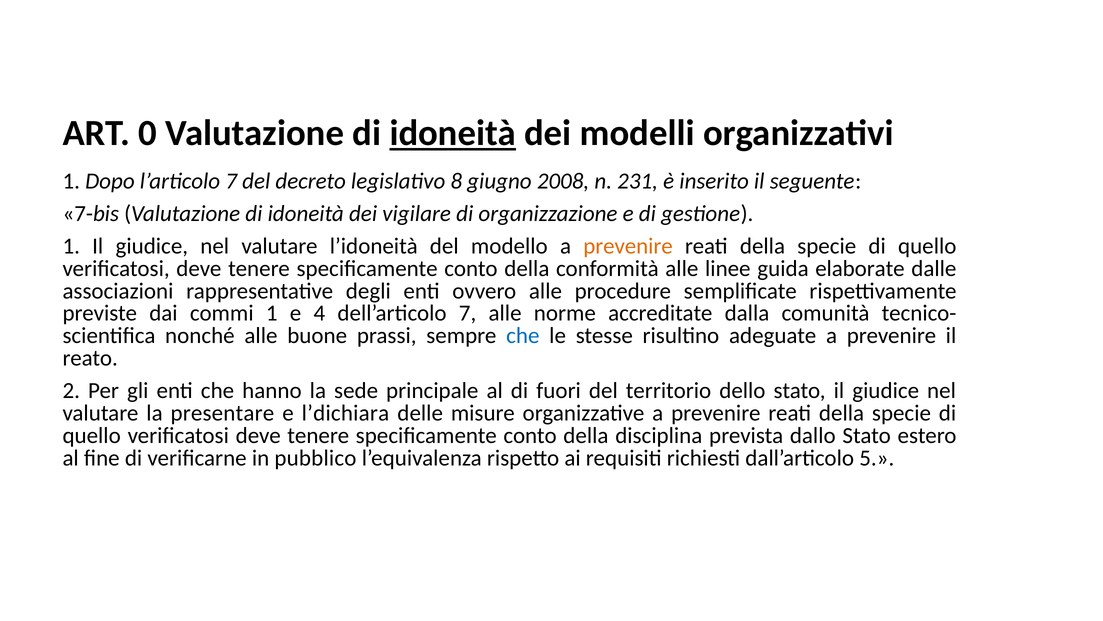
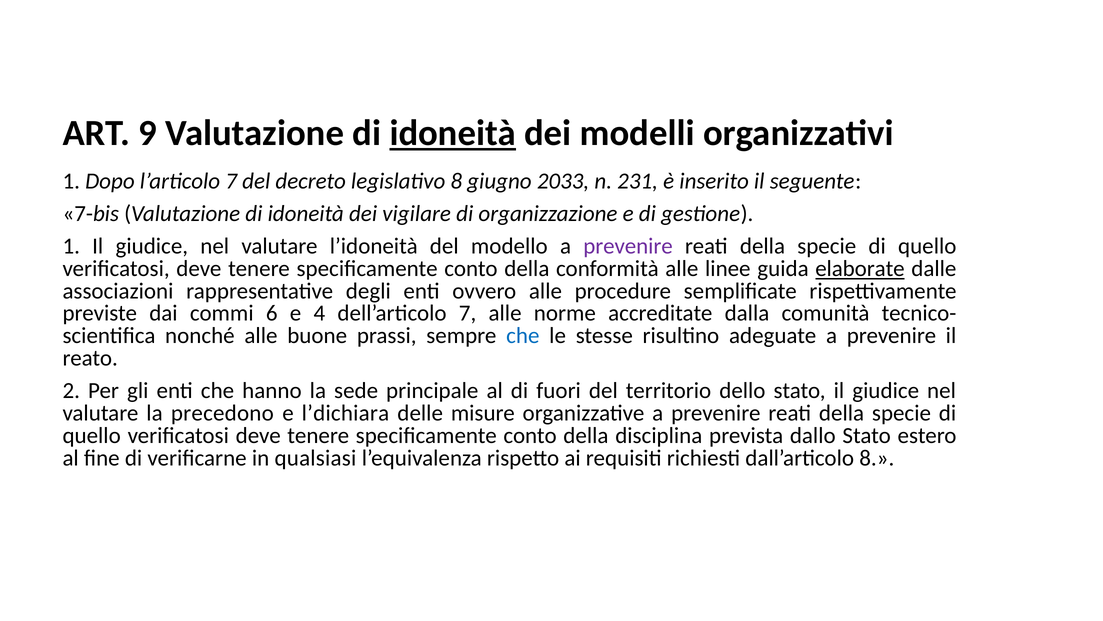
0: 0 -> 9 (148, 133)
2008: 2008 -> 2033 (563, 181)
prevenire colour: orange -> purple (628, 246)
elaborate underline: none -> present (860, 268)
commi 1: 1 -> 6 (272, 313)
presentare: presentare -> precedono (222, 413)
pubblico: pubblico -> qualsiasi (315, 457)
dall’articolo 5: 5 -> 8 (877, 457)
